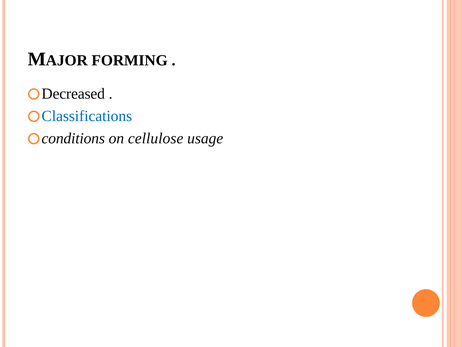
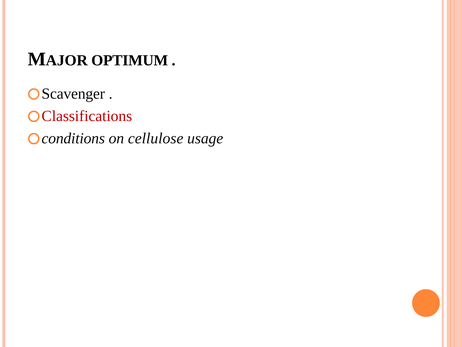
FORMING: FORMING -> OPTIMUM (130, 60)
Decreased: Decreased -> Scavenger (73, 93)
Classifications colour: blue -> red (87, 116)
